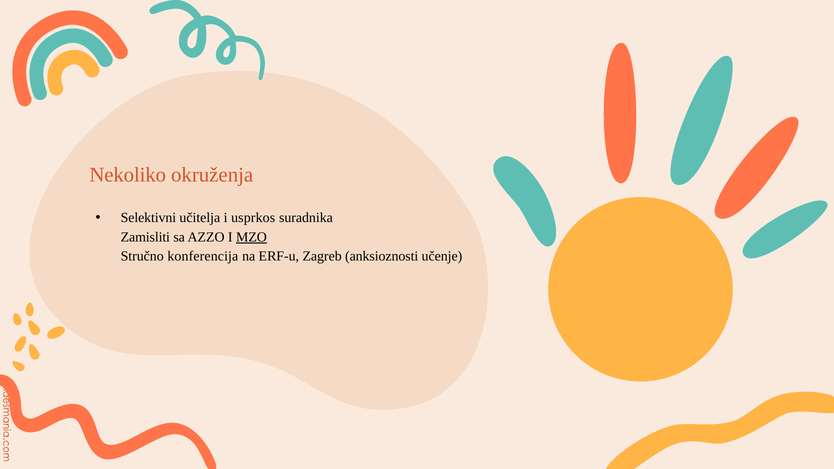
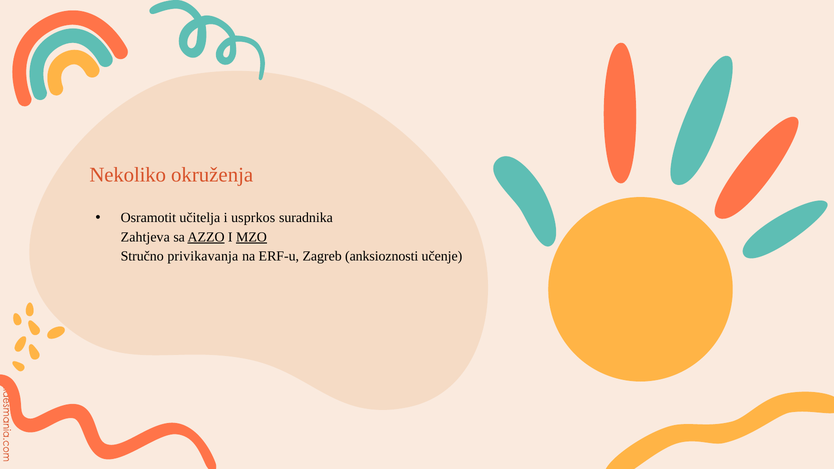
Selektivni: Selektivni -> Osramotit (148, 218)
Zamisliti: Zamisliti -> Zahtjeva (145, 237)
AZZO underline: none -> present (206, 237)
konferencija: konferencija -> privikavanja (203, 256)
